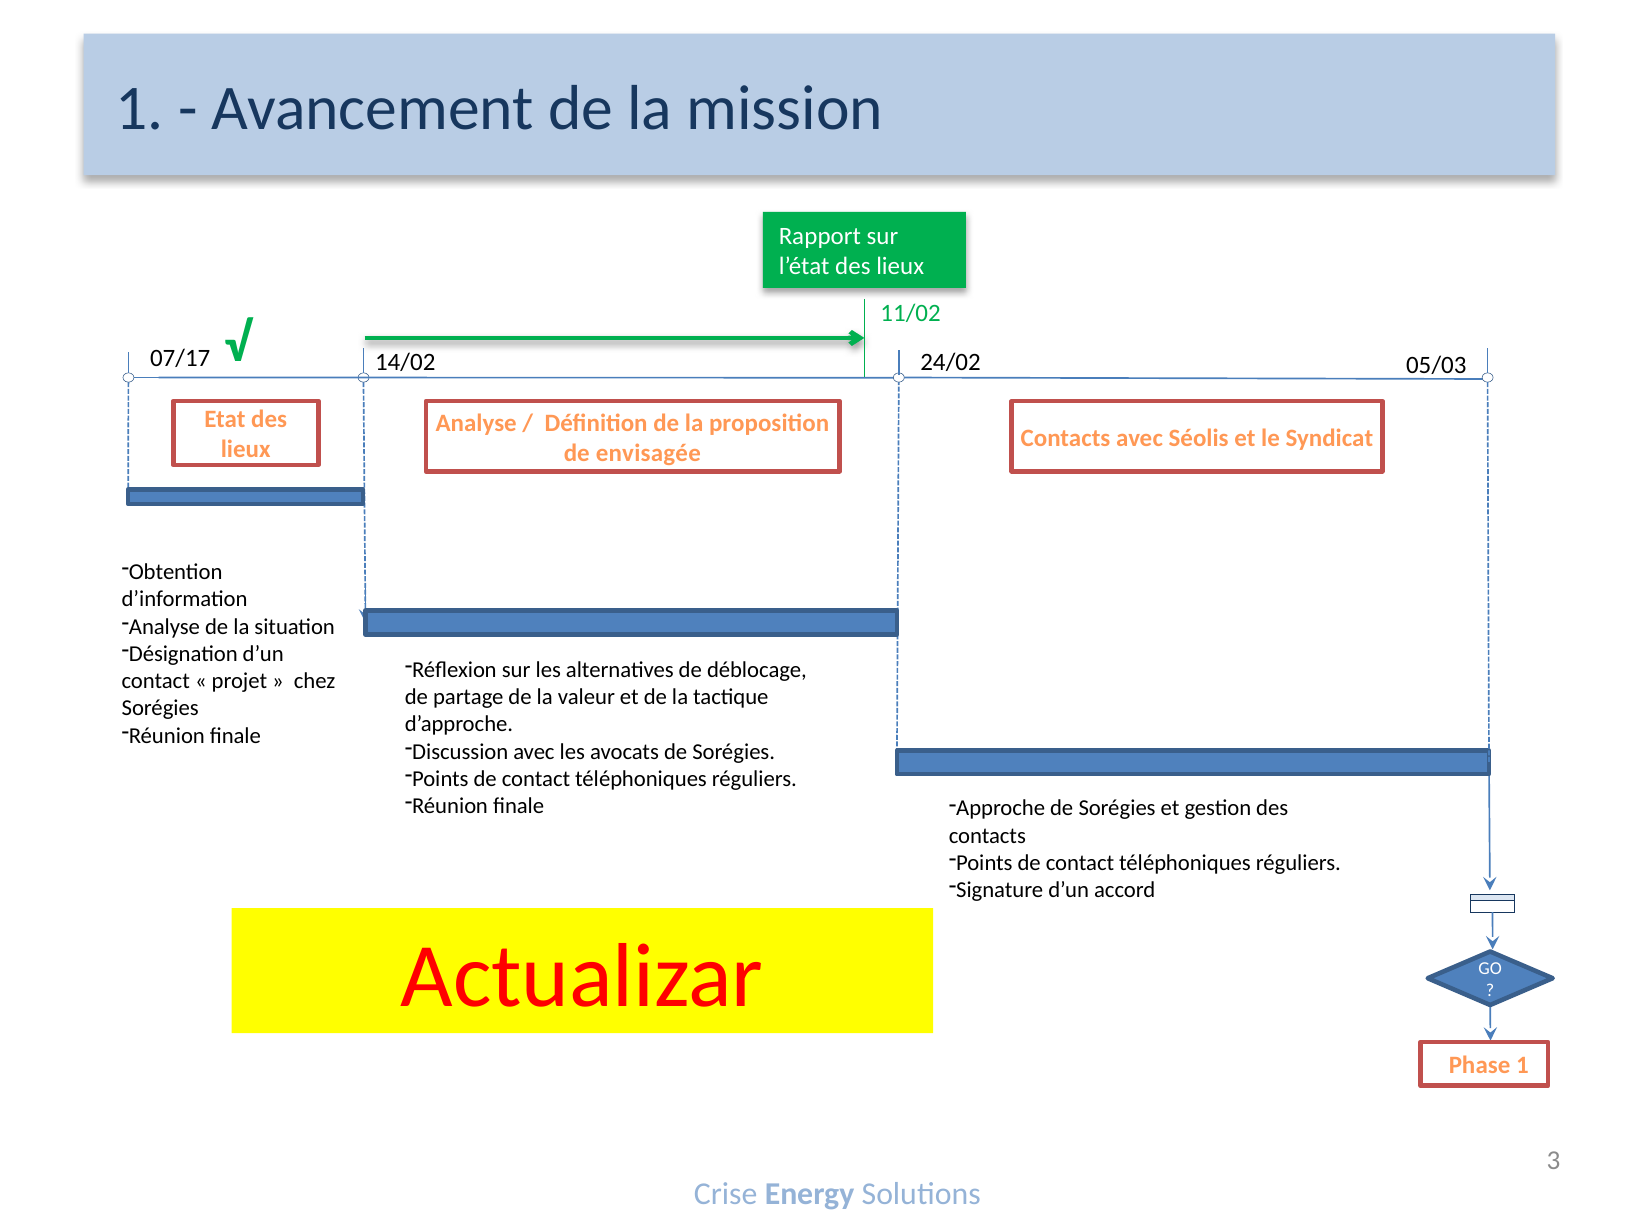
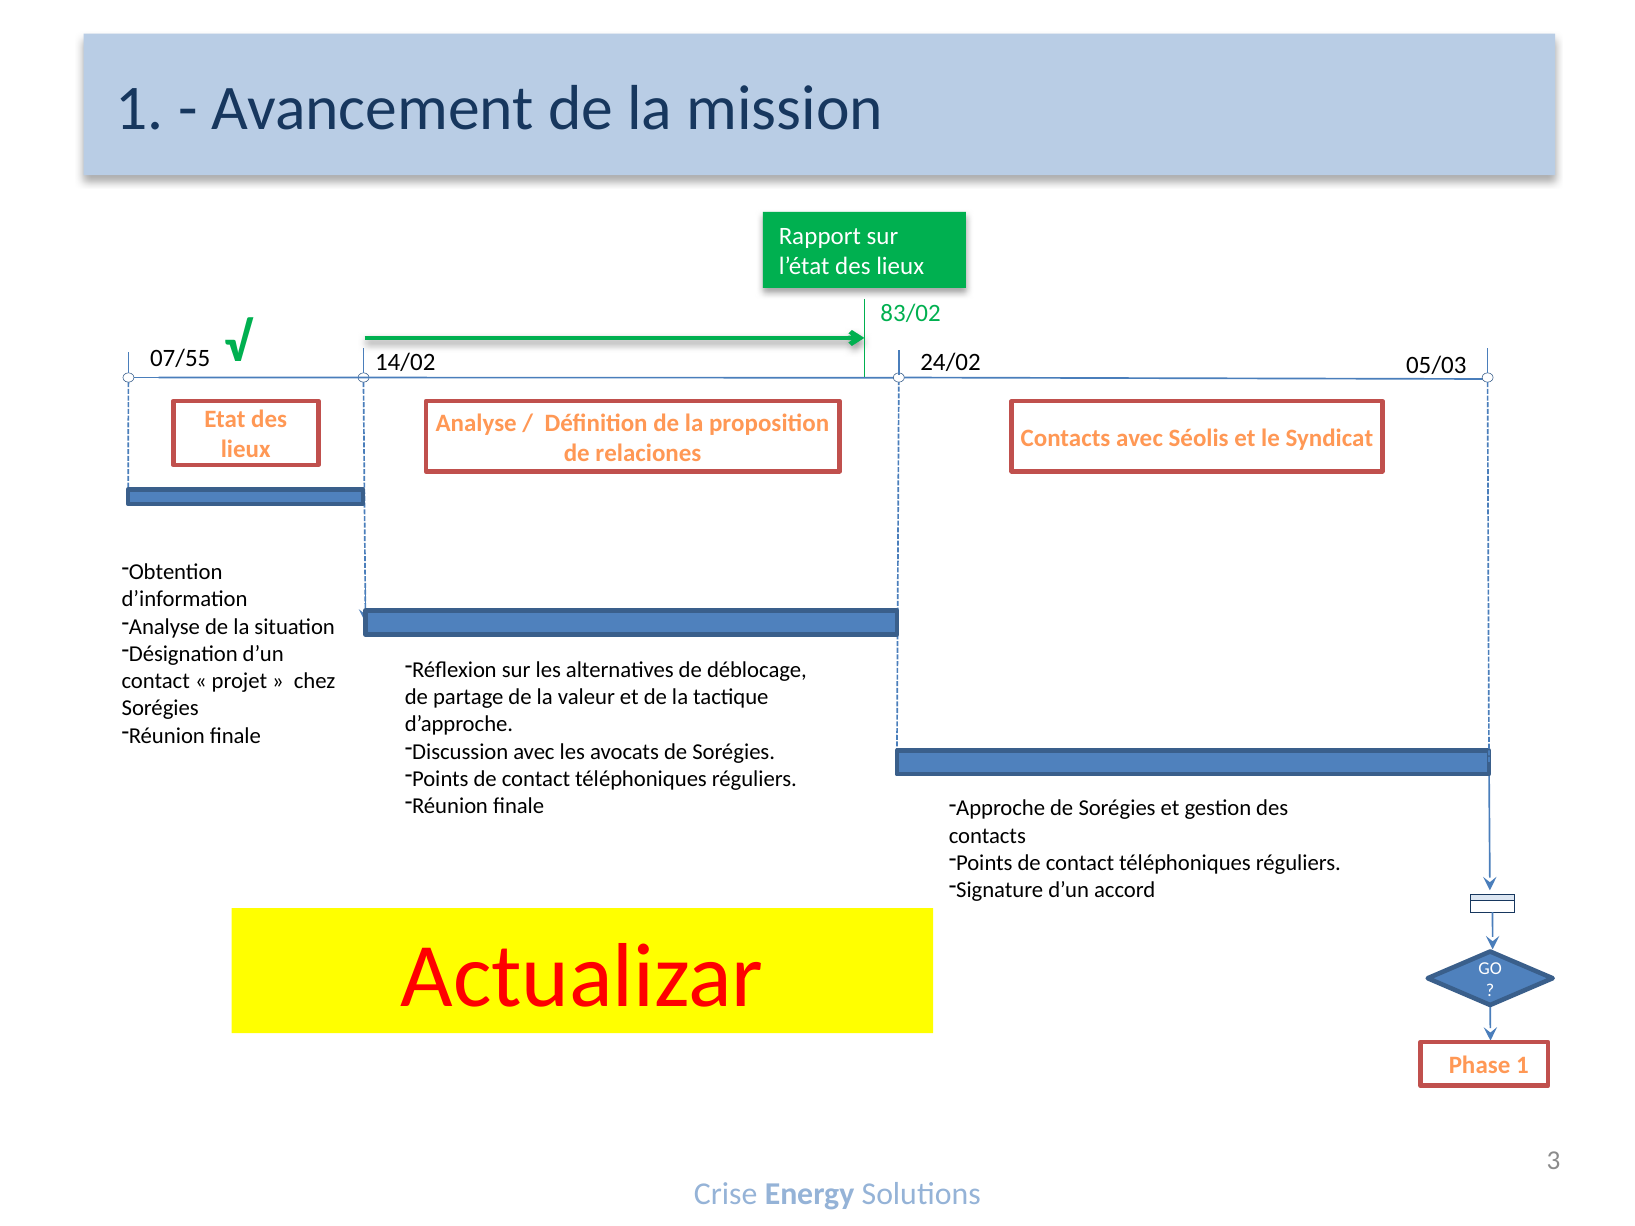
11/02: 11/02 -> 83/02 (911, 314)
07/17: 07/17 -> 07/55 (180, 358)
envisagée: envisagée -> relaciones (648, 453)
